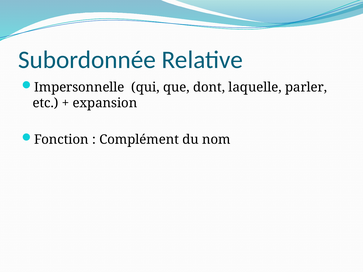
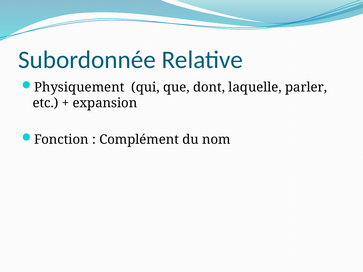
Impersonnelle: Impersonnelle -> Physiquement (79, 87)
